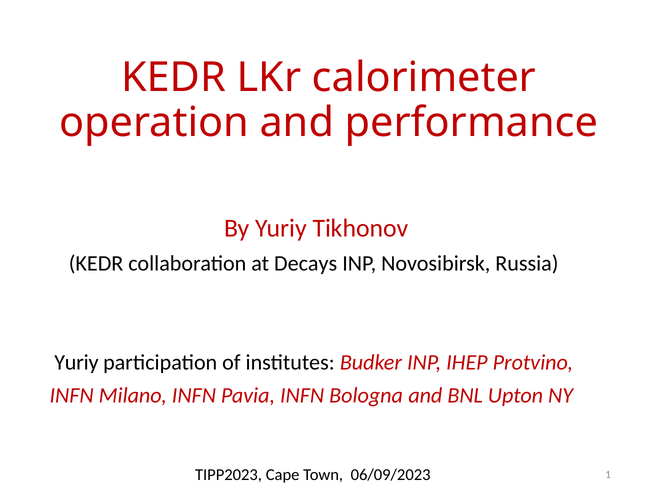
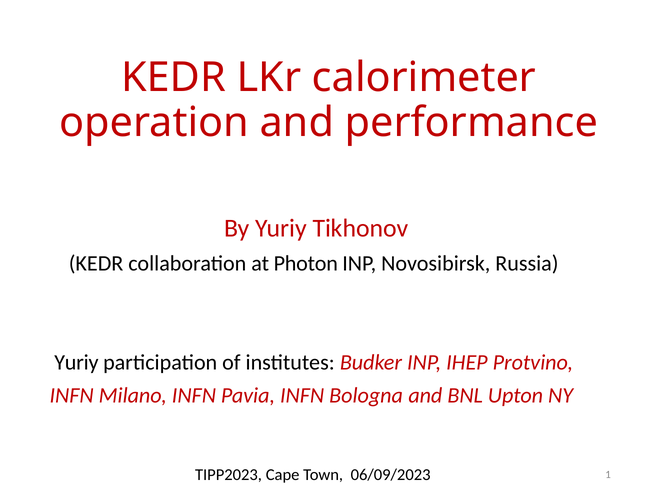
Decays: Decays -> Photon (306, 263)
